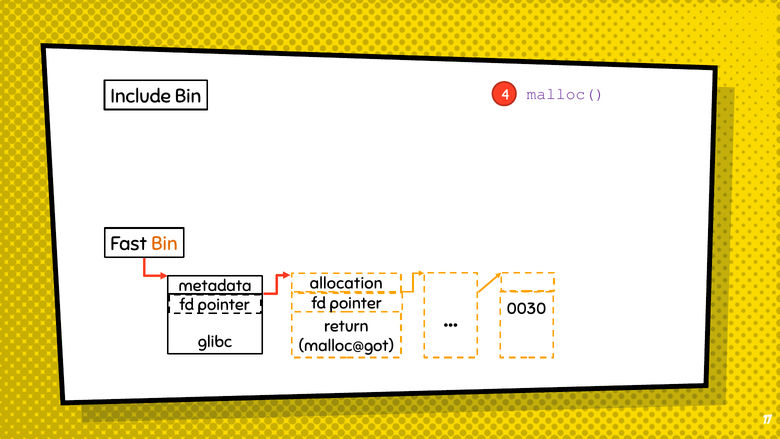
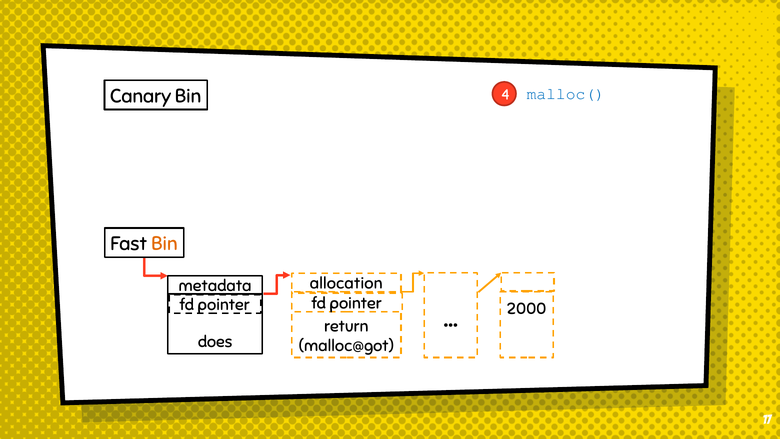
Include: Include -> Canary (141, 96)
malloc( colour: purple -> blue (566, 94)
0030: 0030 -> 2000 (526, 309)
glibc: glibc -> does (215, 342)
